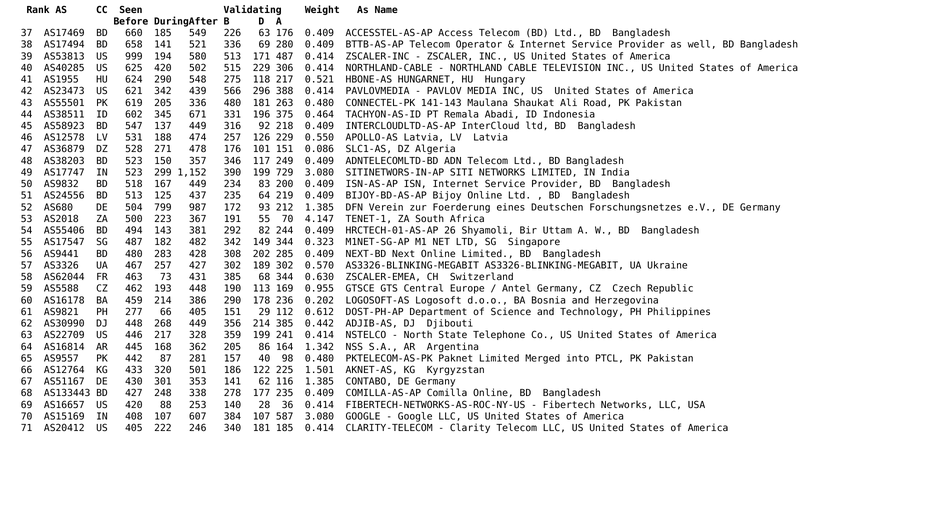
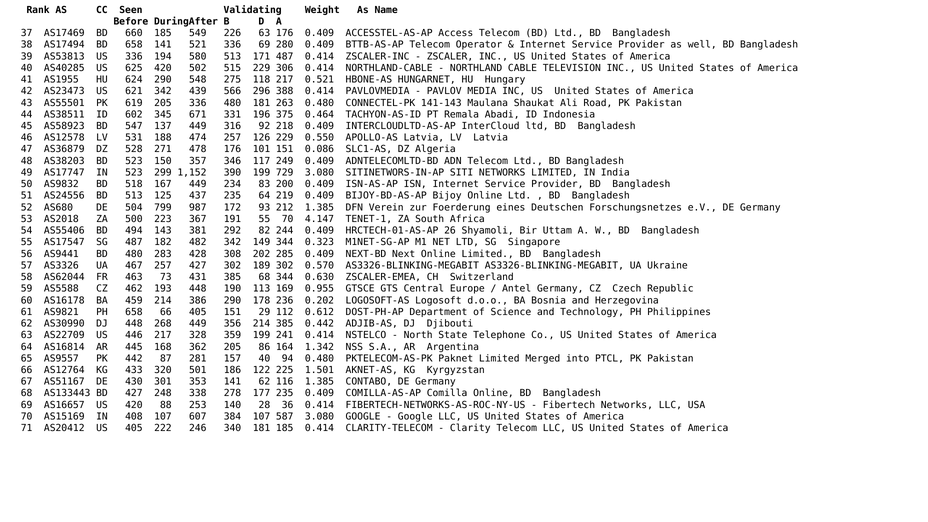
US 999: 999 -> 336 (134, 56)
PH 277: 277 -> 658 (134, 312)
98: 98 -> 94 (288, 358)
